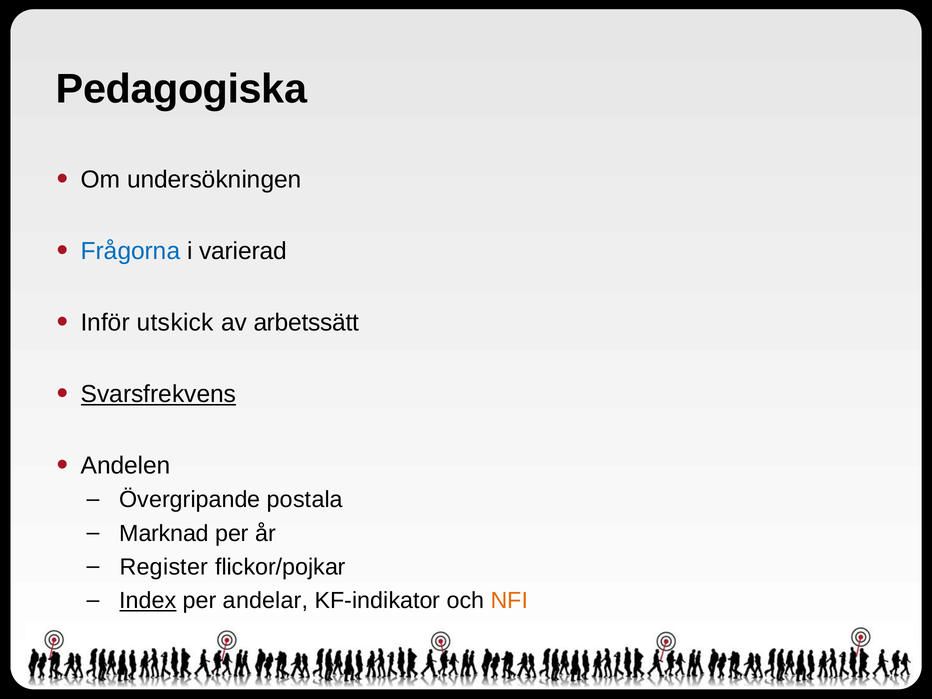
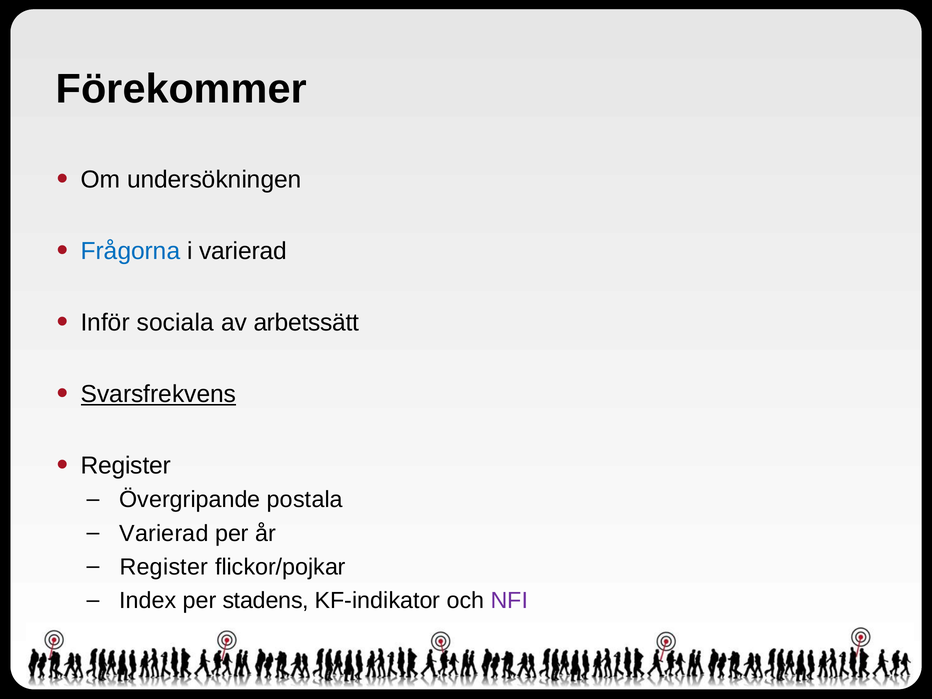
Pedagogiska: Pedagogiska -> Förekommer (181, 89)
utskick: utskick -> sociala (175, 323)
Andelen: Andelen -> Register (126, 465)
Marknad: Marknad -> Varierad (164, 533)
Index underline: present -> none (148, 601)
andelar: andelar -> stadens (266, 601)
NFI colour: orange -> purple (509, 601)
